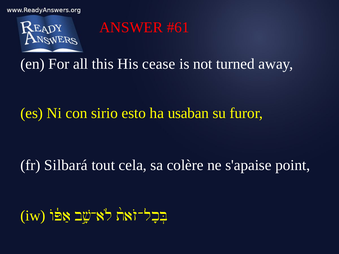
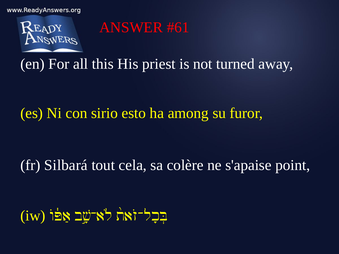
cease: cease -> priest (159, 64)
usaban: usaban -> among (188, 113)
